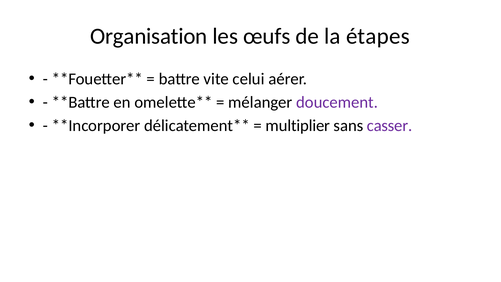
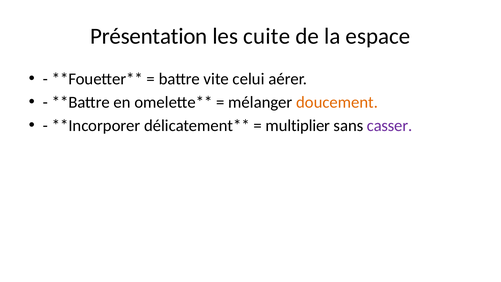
Organisation: Organisation -> Présentation (149, 36)
œufs: œufs -> cuite (267, 36)
étapes: étapes -> espace (378, 36)
doucement colour: purple -> orange (337, 102)
